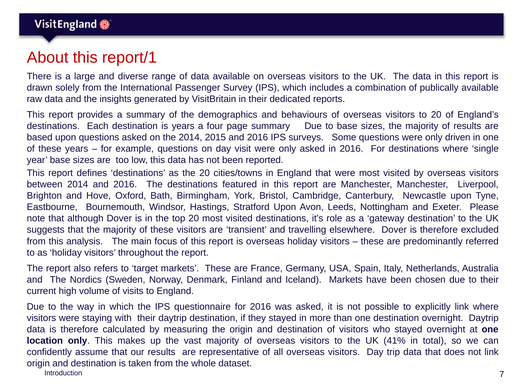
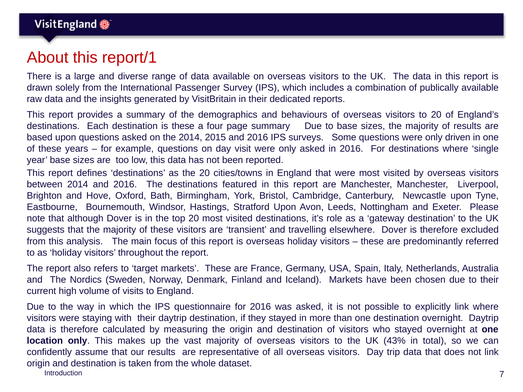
is years: years -> these (183, 126)
41%: 41% -> 43% (395, 341)
